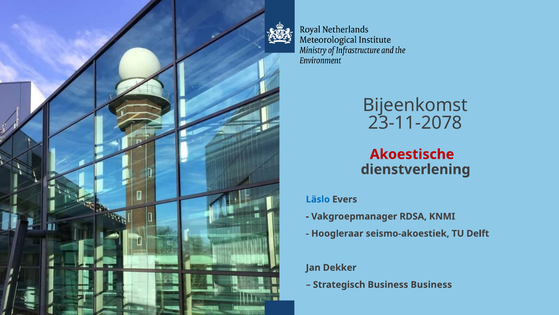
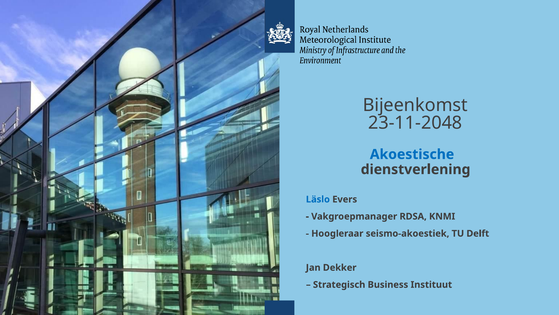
23-11-2078: 23-11-2078 -> 23-11-2048 (415, 123)
Akoestische colour: red -> blue (412, 154)
Business Business: Business -> Instituut (431, 284)
